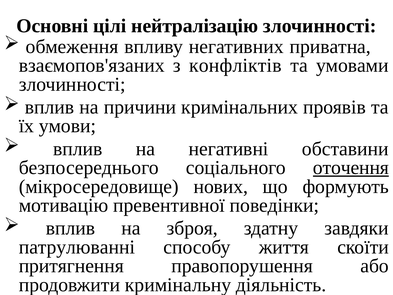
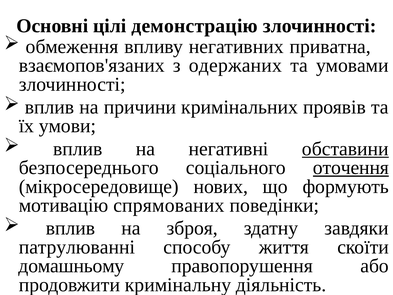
нейтралізацію: нейтралізацію -> демонстрацію (195, 26)
конфліктів: конфліктів -> одержаних (235, 65)
обставини underline: none -> present (345, 149)
превентивної: превентивної -> спрямованих (169, 205)
притягнення: притягнення -> домашньому (71, 266)
